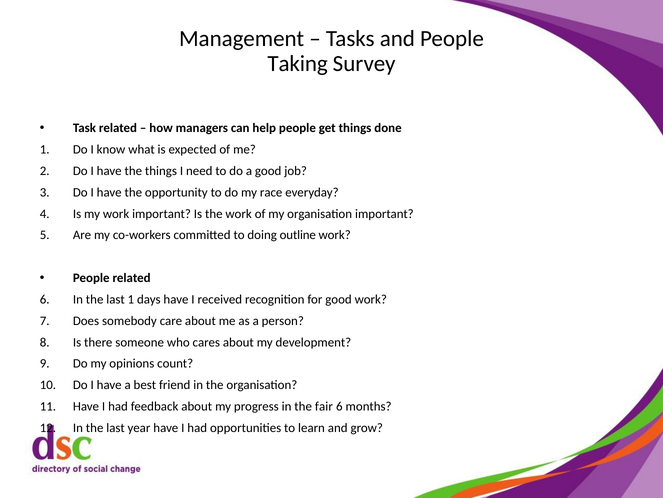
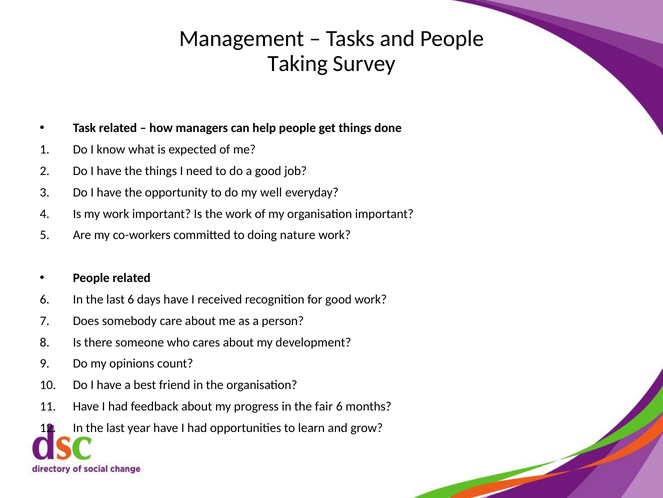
race: race -> well (271, 192)
outline: outline -> nature (298, 235)
last 1: 1 -> 6 (131, 299)
